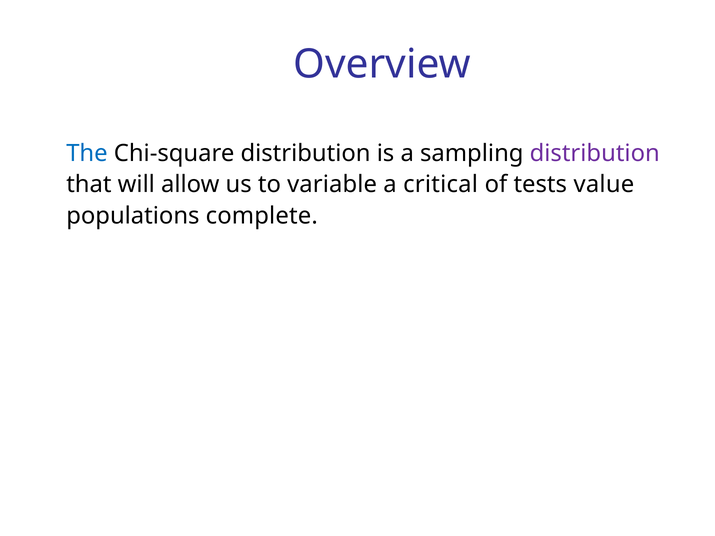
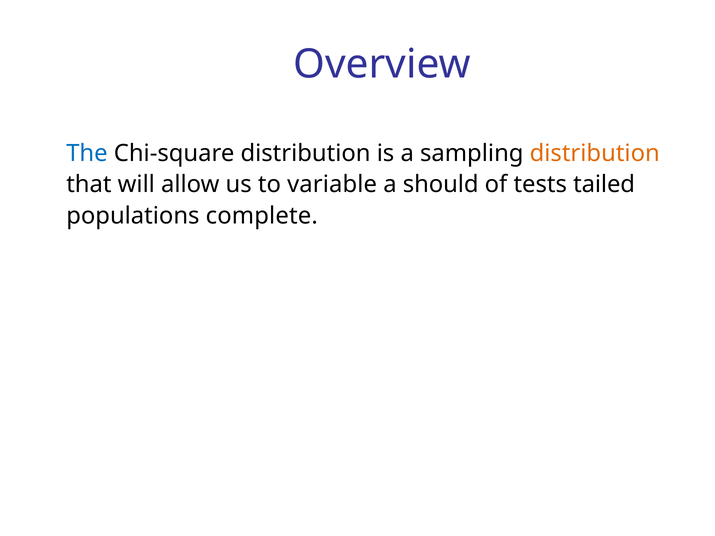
distribution colour: purple -> orange (595, 153)
critical: critical -> should (441, 185)
value: value -> tailed (604, 185)
